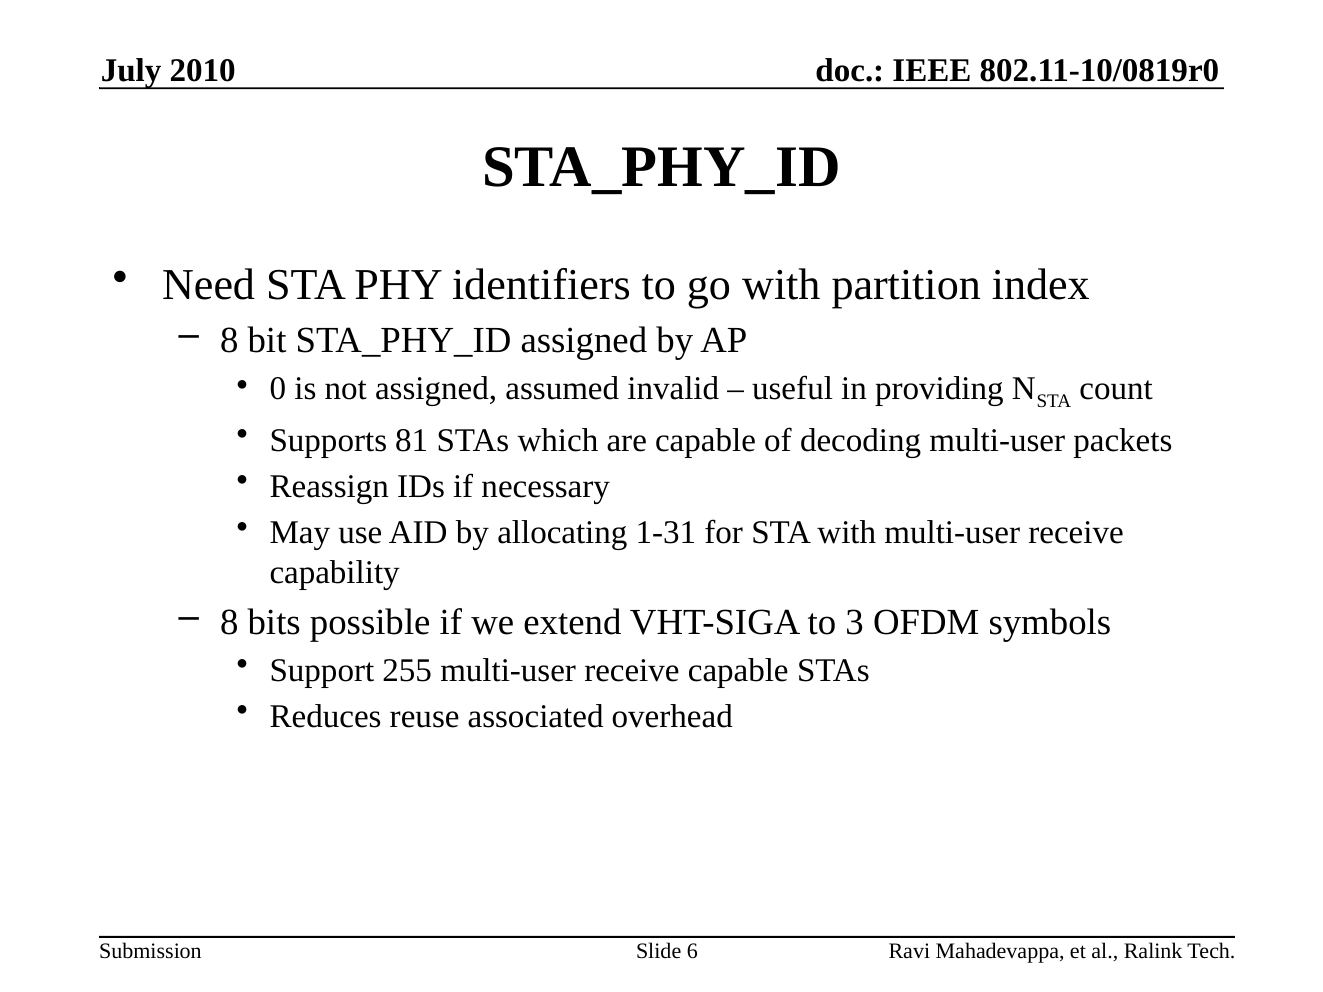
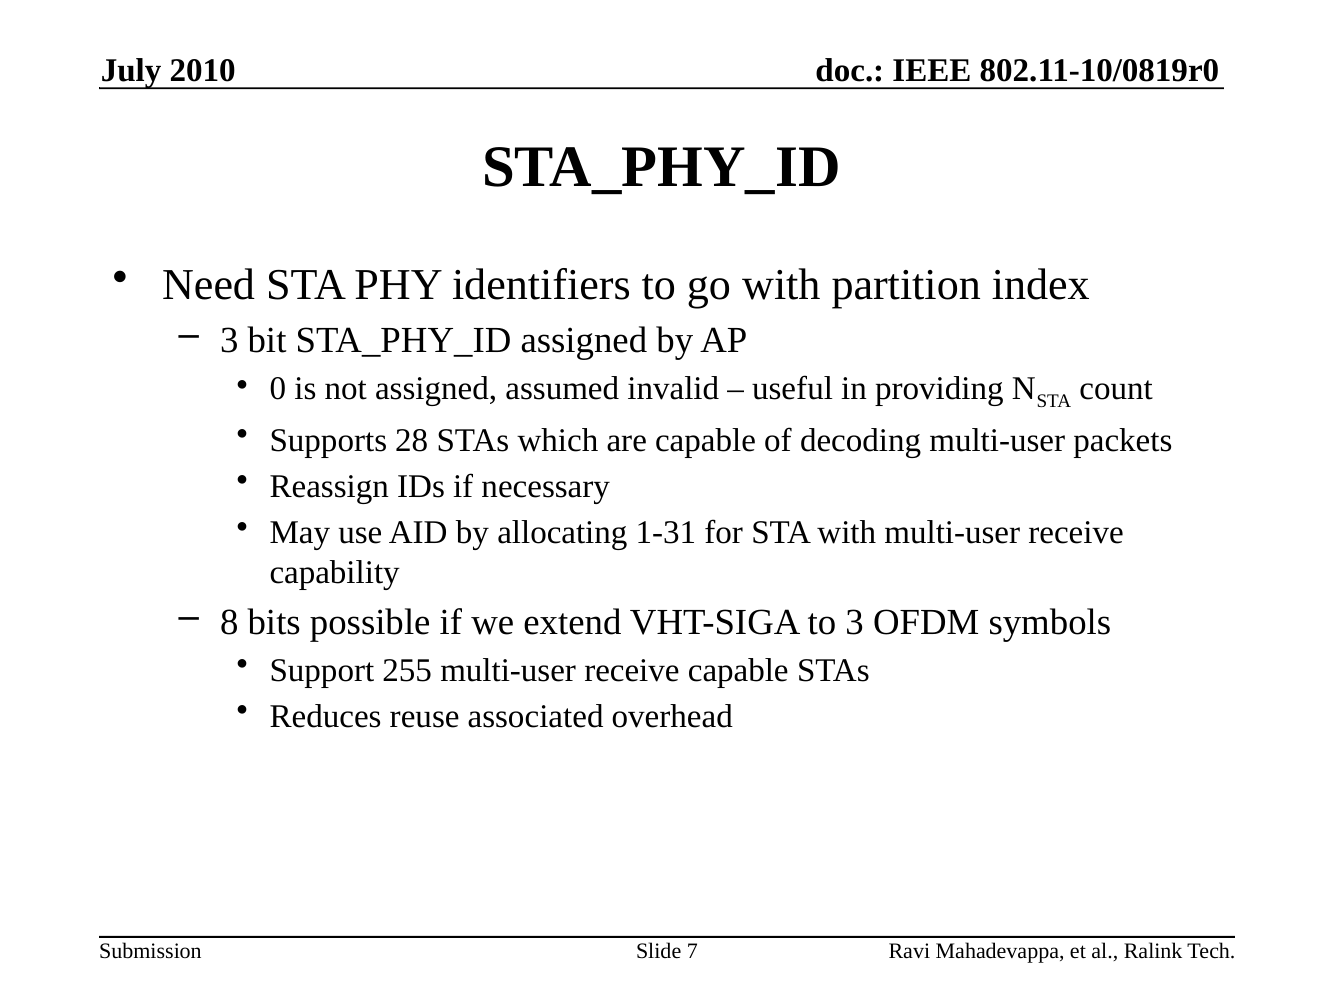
8: 8 -> 3 (229, 340)
81: 81 -> 28 (412, 440)
6: 6 -> 7 (692, 952)
